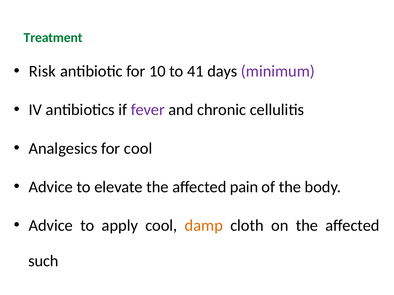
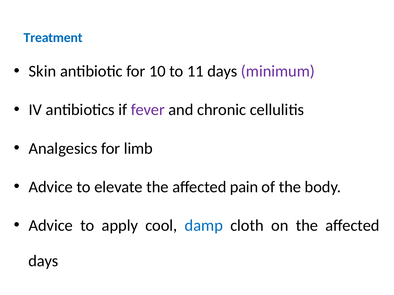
Treatment colour: green -> blue (53, 38)
Risk: Risk -> Skin (42, 71)
41: 41 -> 11 (195, 71)
for cool: cool -> limb (138, 149)
damp colour: orange -> blue (204, 226)
such: such -> days (43, 261)
